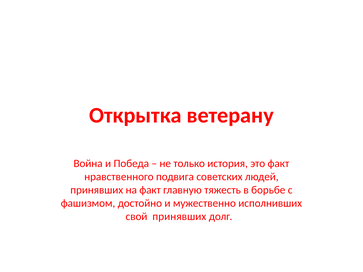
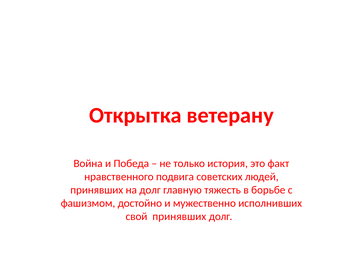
на факт: факт -> долг (150, 190)
